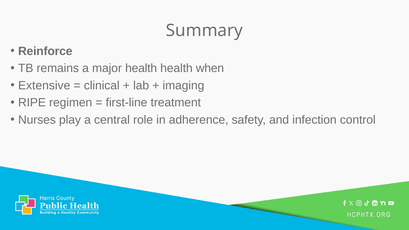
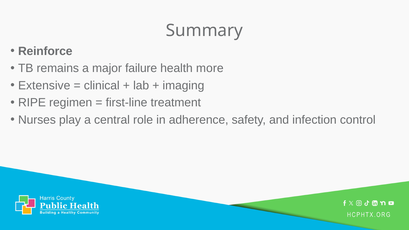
major health: health -> failure (141, 68)
when: when -> more (210, 68)
